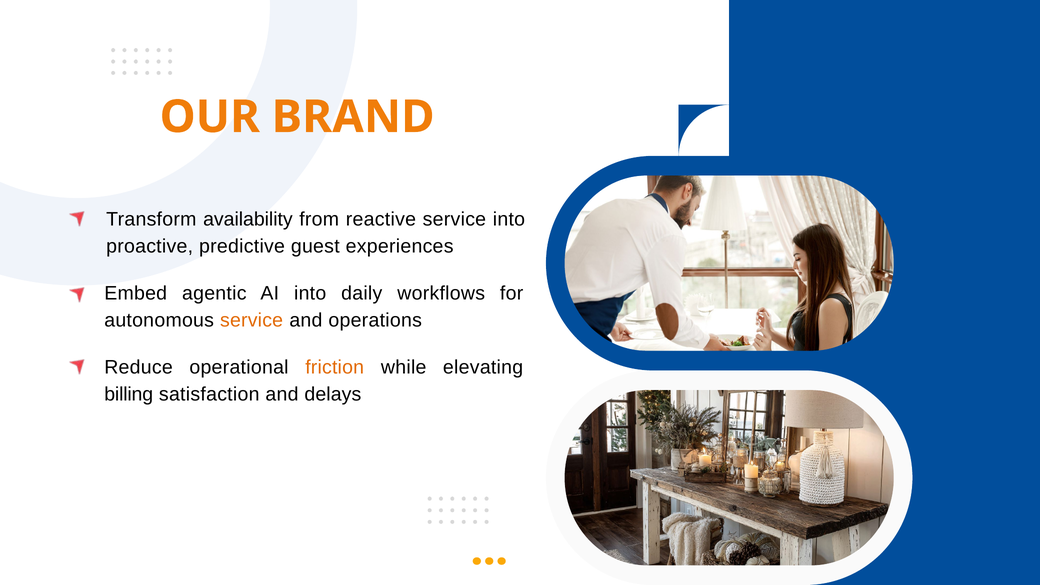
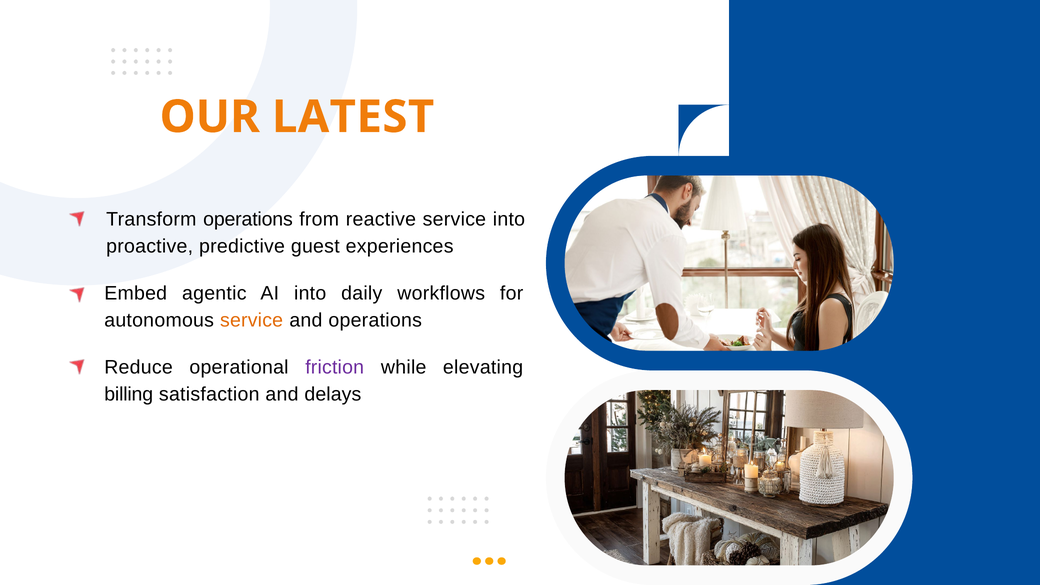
BRAND: BRAND -> LATEST (353, 117)
Transform availability: availability -> operations (248, 219)
friction colour: orange -> purple (335, 367)
